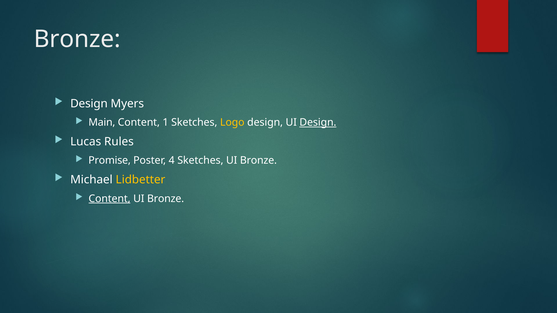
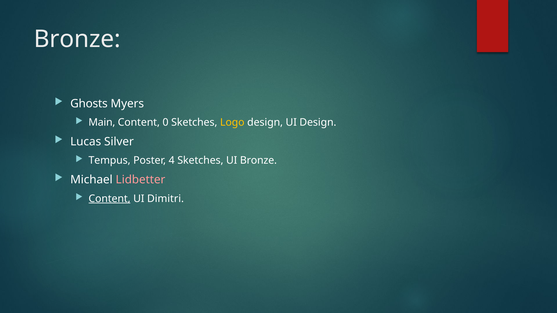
Design: Design -> Ghosts (89, 104)
1: 1 -> 0 (166, 123)
Design underline: present -> none (318, 123)
Rules: Rules -> Silver (119, 142)
Promise: Promise -> Tempus (110, 161)
Lidbetter colour: yellow -> pink (141, 180)
Bronze: Bronze -> Dimitri (166, 199)
